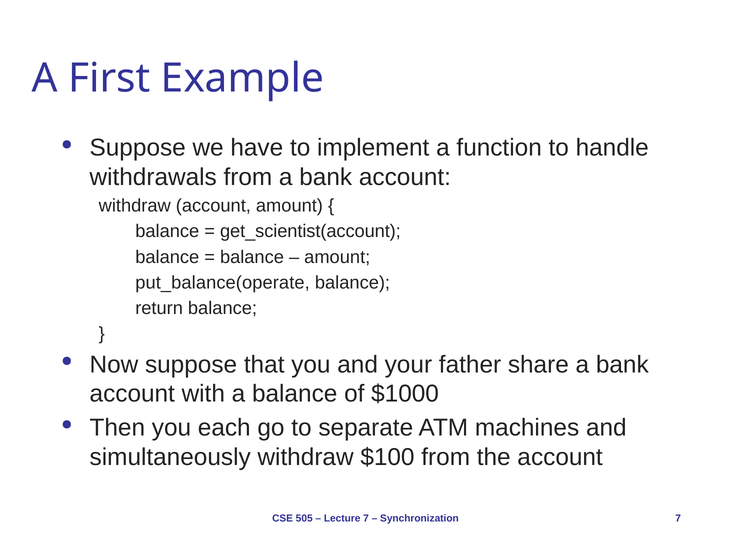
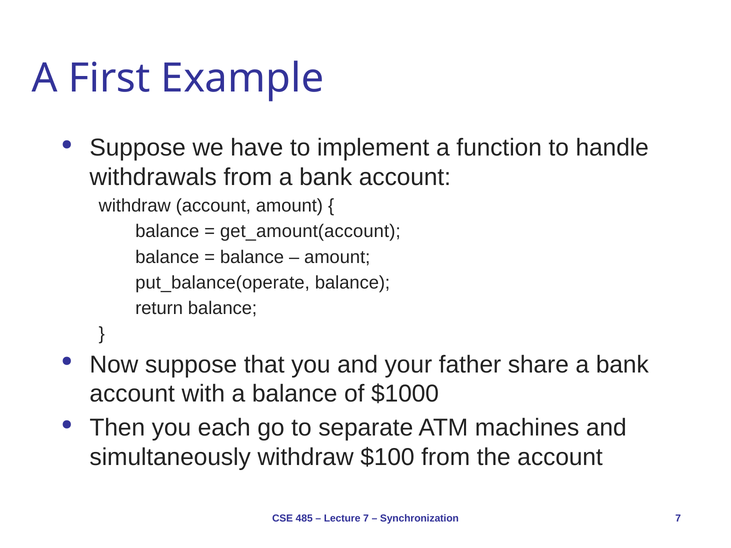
get_scientist(account: get_scientist(account -> get_amount(account (310, 232)
505: 505 -> 485 (304, 518)
